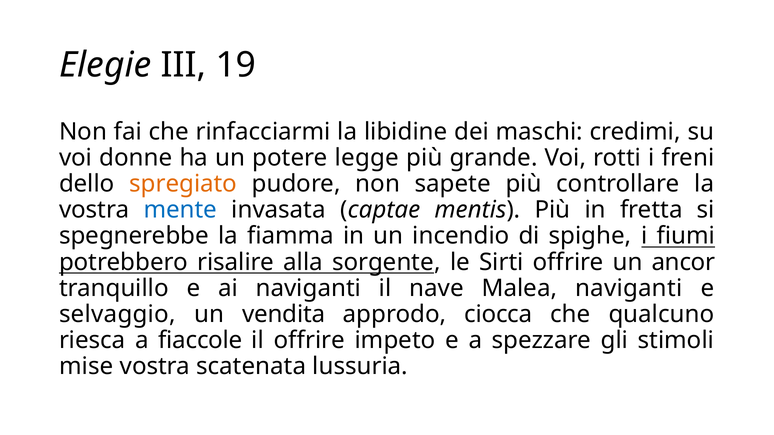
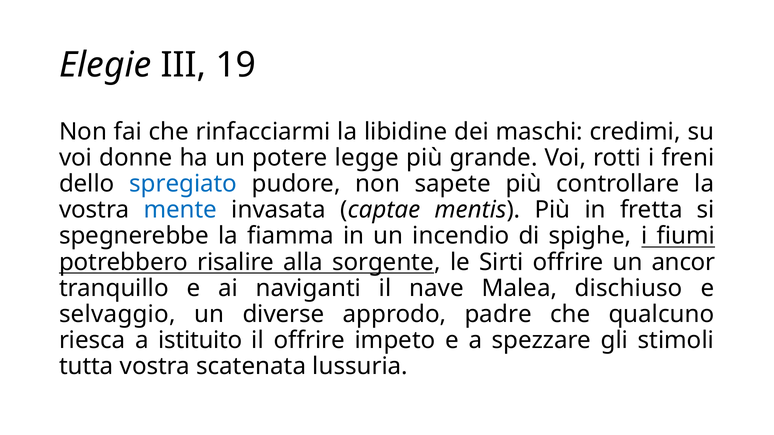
spregiato colour: orange -> blue (183, 184)
Malea naviganti: naviganti -> dischiuso (629, 288)
vendita: vendita -> diverse (284, 315)
ciocca: ciocca -> padre (498, 315)
fiaccole: fiaccole -> istituito (200, 341)
mise: mise -> tutta (86, 367)
